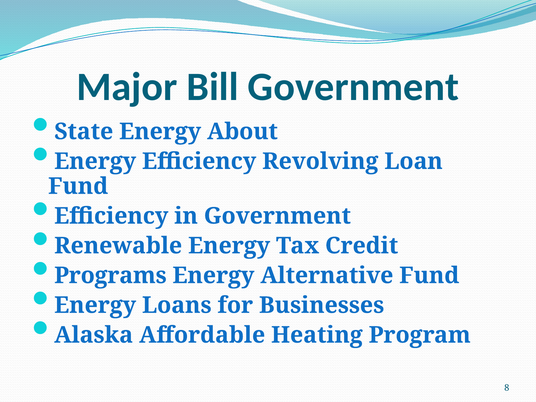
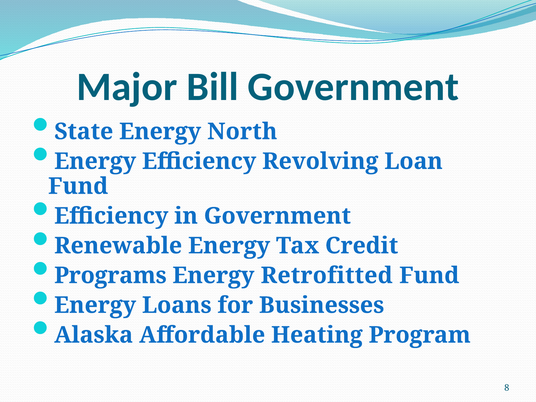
About: About -> North (242, 132)
Alternative: Alternative -> Retrofitted (327, 276)
